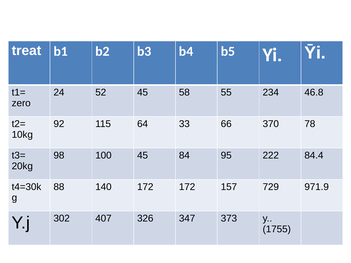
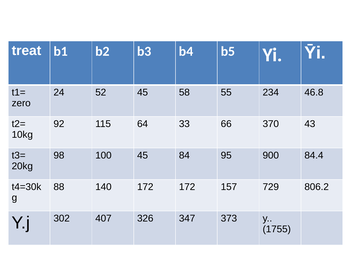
78: 78 -> 43 (310, 124)
222: 222 -> 900 (271, 156)
971.9: 971.9 -> 806.2 (317, 187)
